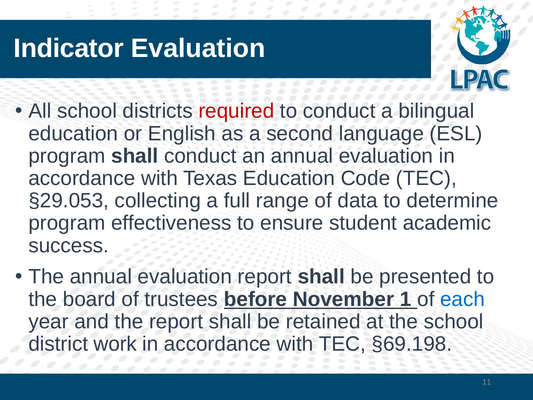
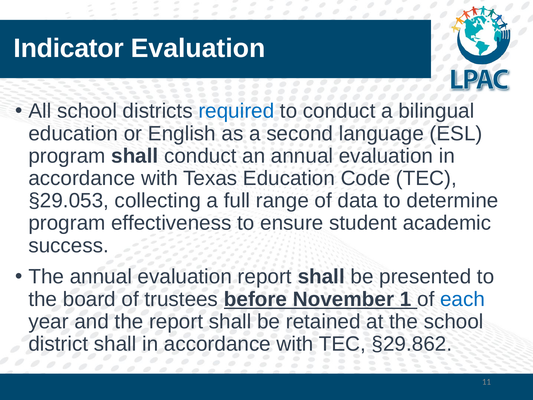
required colour: red -> blue (236, 111)
district work: work -> shall (115, 344)
§69.198: §69.198 -> §29.862 (412, 344)
